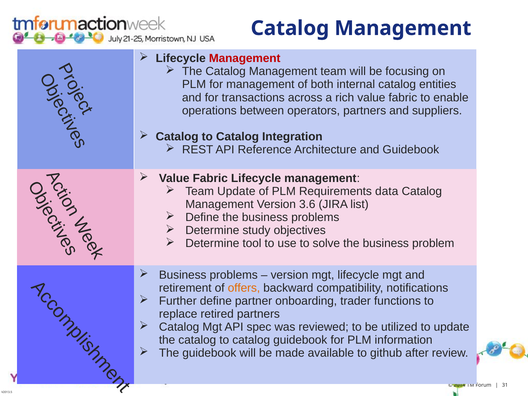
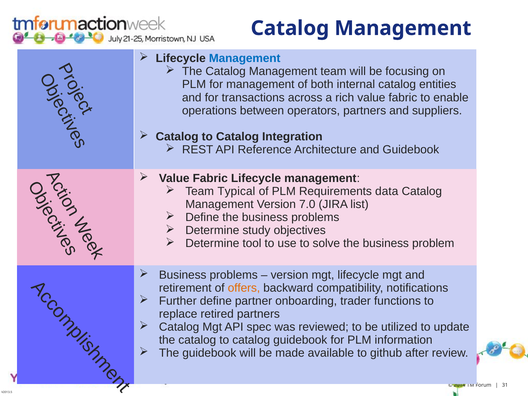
Management colour: red -> blue (245, 58)
Team Update: Update -> Typical (236, 191)
3.6: 3.6 -> 7.0 (307, 204)
